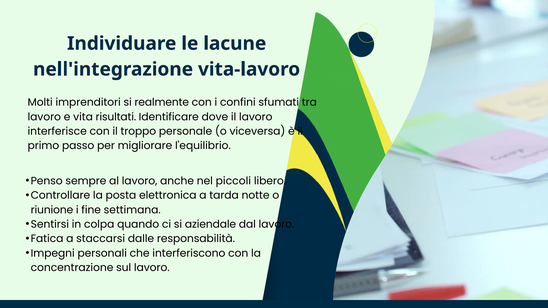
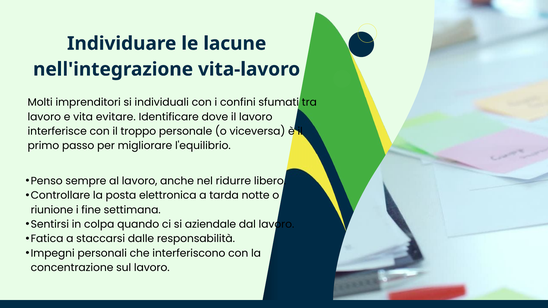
realmente: realmente -> individuali (162, 103)
risultati: risultati -> evitare (116, 117)
piccoli: piccoli -> ridurre (233, 181)
